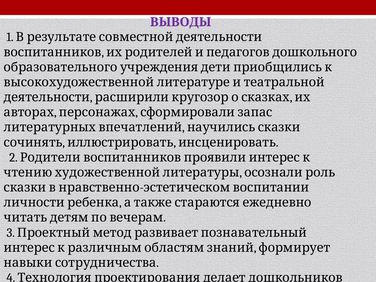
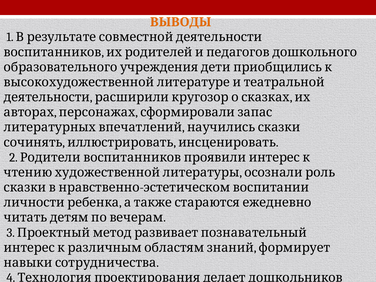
ВЫВОДЫ colour: purple -> orange (181, 22)
